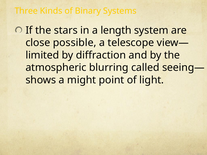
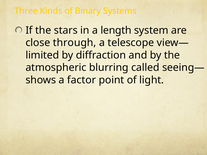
possible: possible -> through (75, 43)
might: might -> factor (82, 80)
